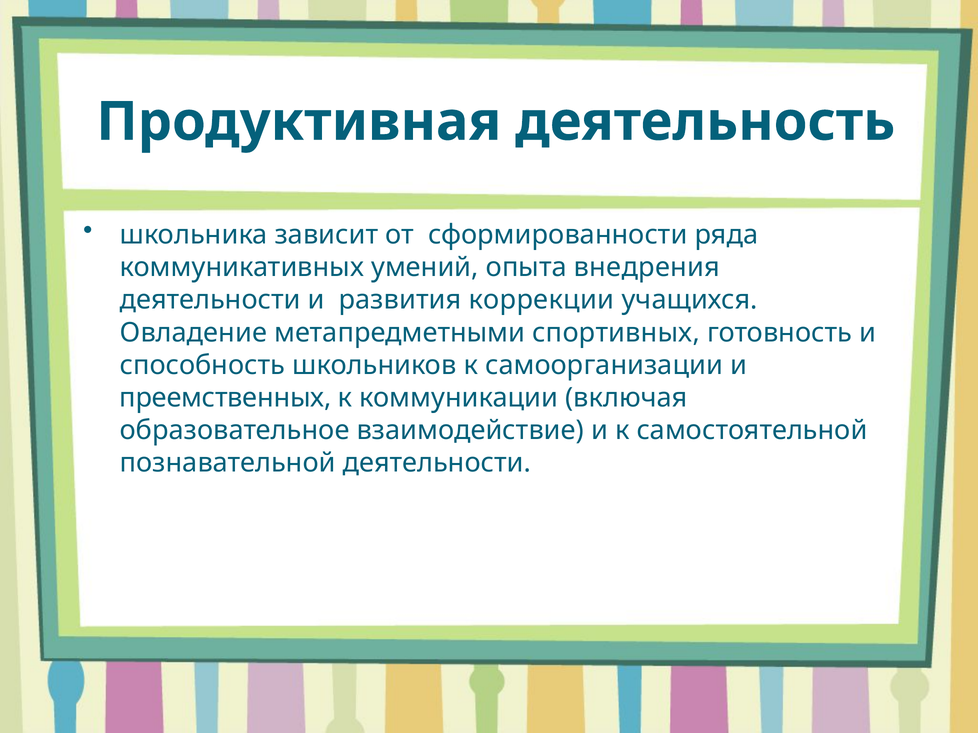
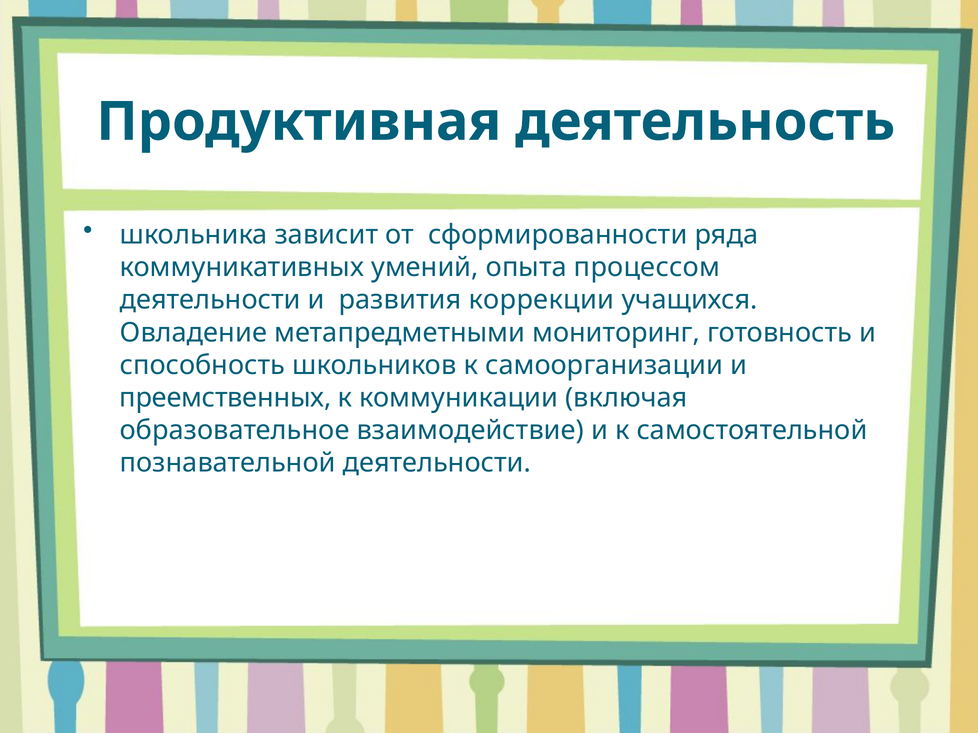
внедрения: внедрения -> процессом (647, 268)
спортивных: спортивных -> мониторинг (616, 333)
